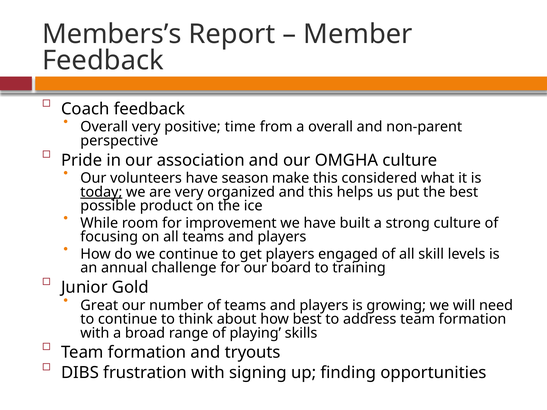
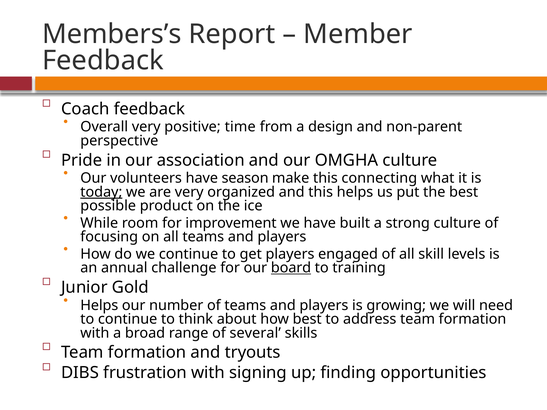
a overall: overall -> design (331, 127)
considered: considered -> connecting (379, 178)
board underline: none -> present (291, 268)
Great: Great -> Helps (99, 305)
playing: playing -> several (255, 333)
